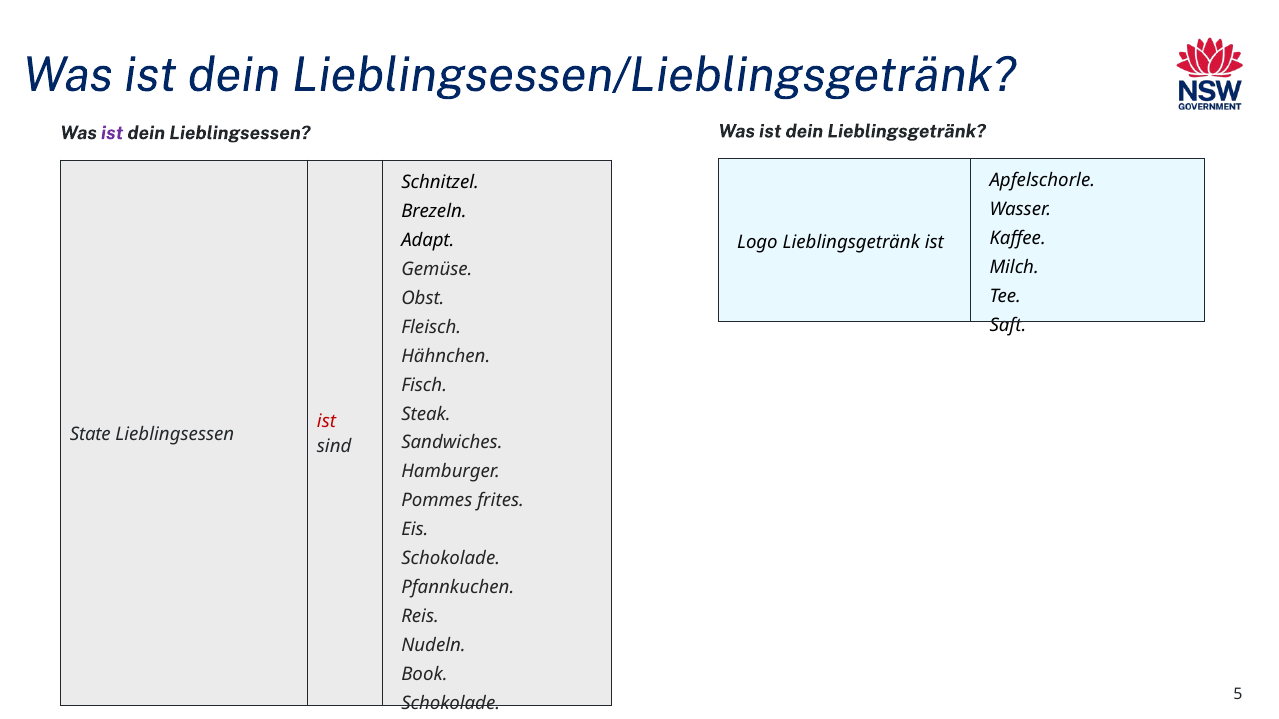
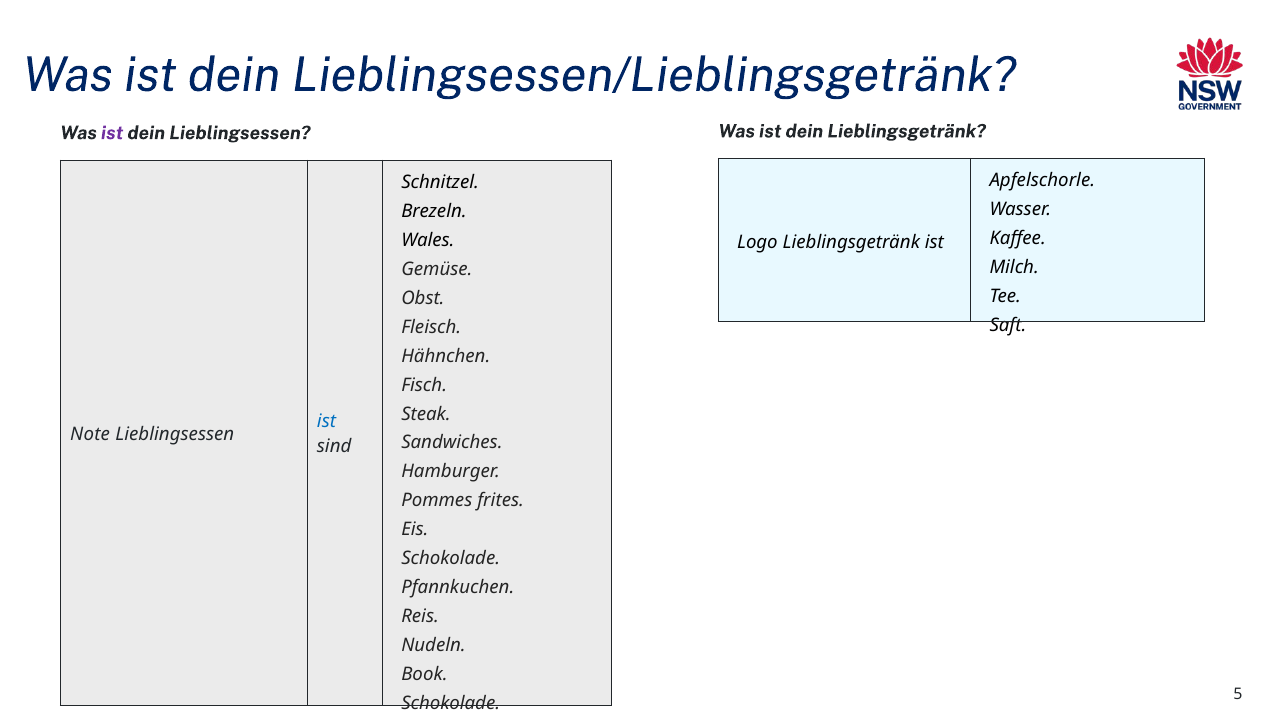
Adapt: Adapt -> Wales (428, 240)
ist colour: red -> blue (326, 421)
State: State -> Note (90, 434)
